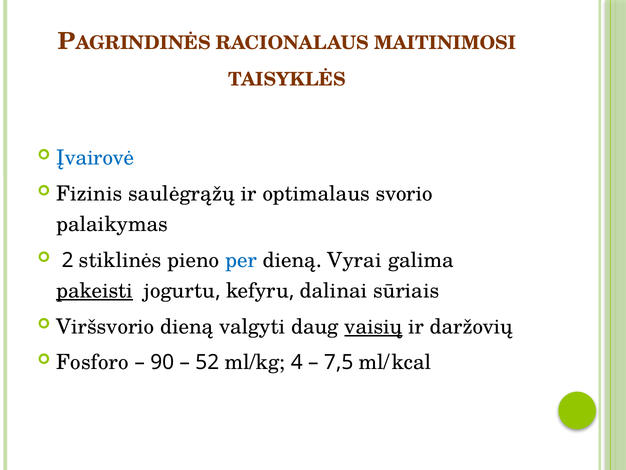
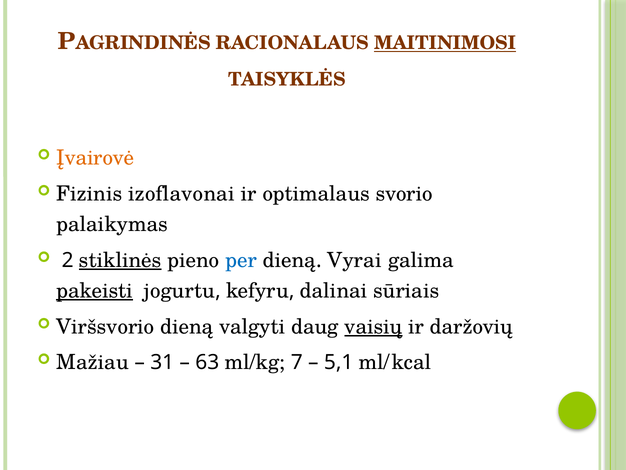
MAITINIMOSI underline: none -> present (445, 43)
Įvairovė colour: blue -> orange (95, 158)
saulėgrąžų: saulėgrąžų -> izoflavonai (181, 194)
stiklinės underline: none -> present (120, 260)
Fosforo: Fosforo -> Mažiau (93, 362)
90: 90 -> 31 (162, 362)
52: 52 -> 63 (207, 362)
4: 4 -> 7 (297, 362)
7,5: 7,5 -> 5,1 (339, 362)
